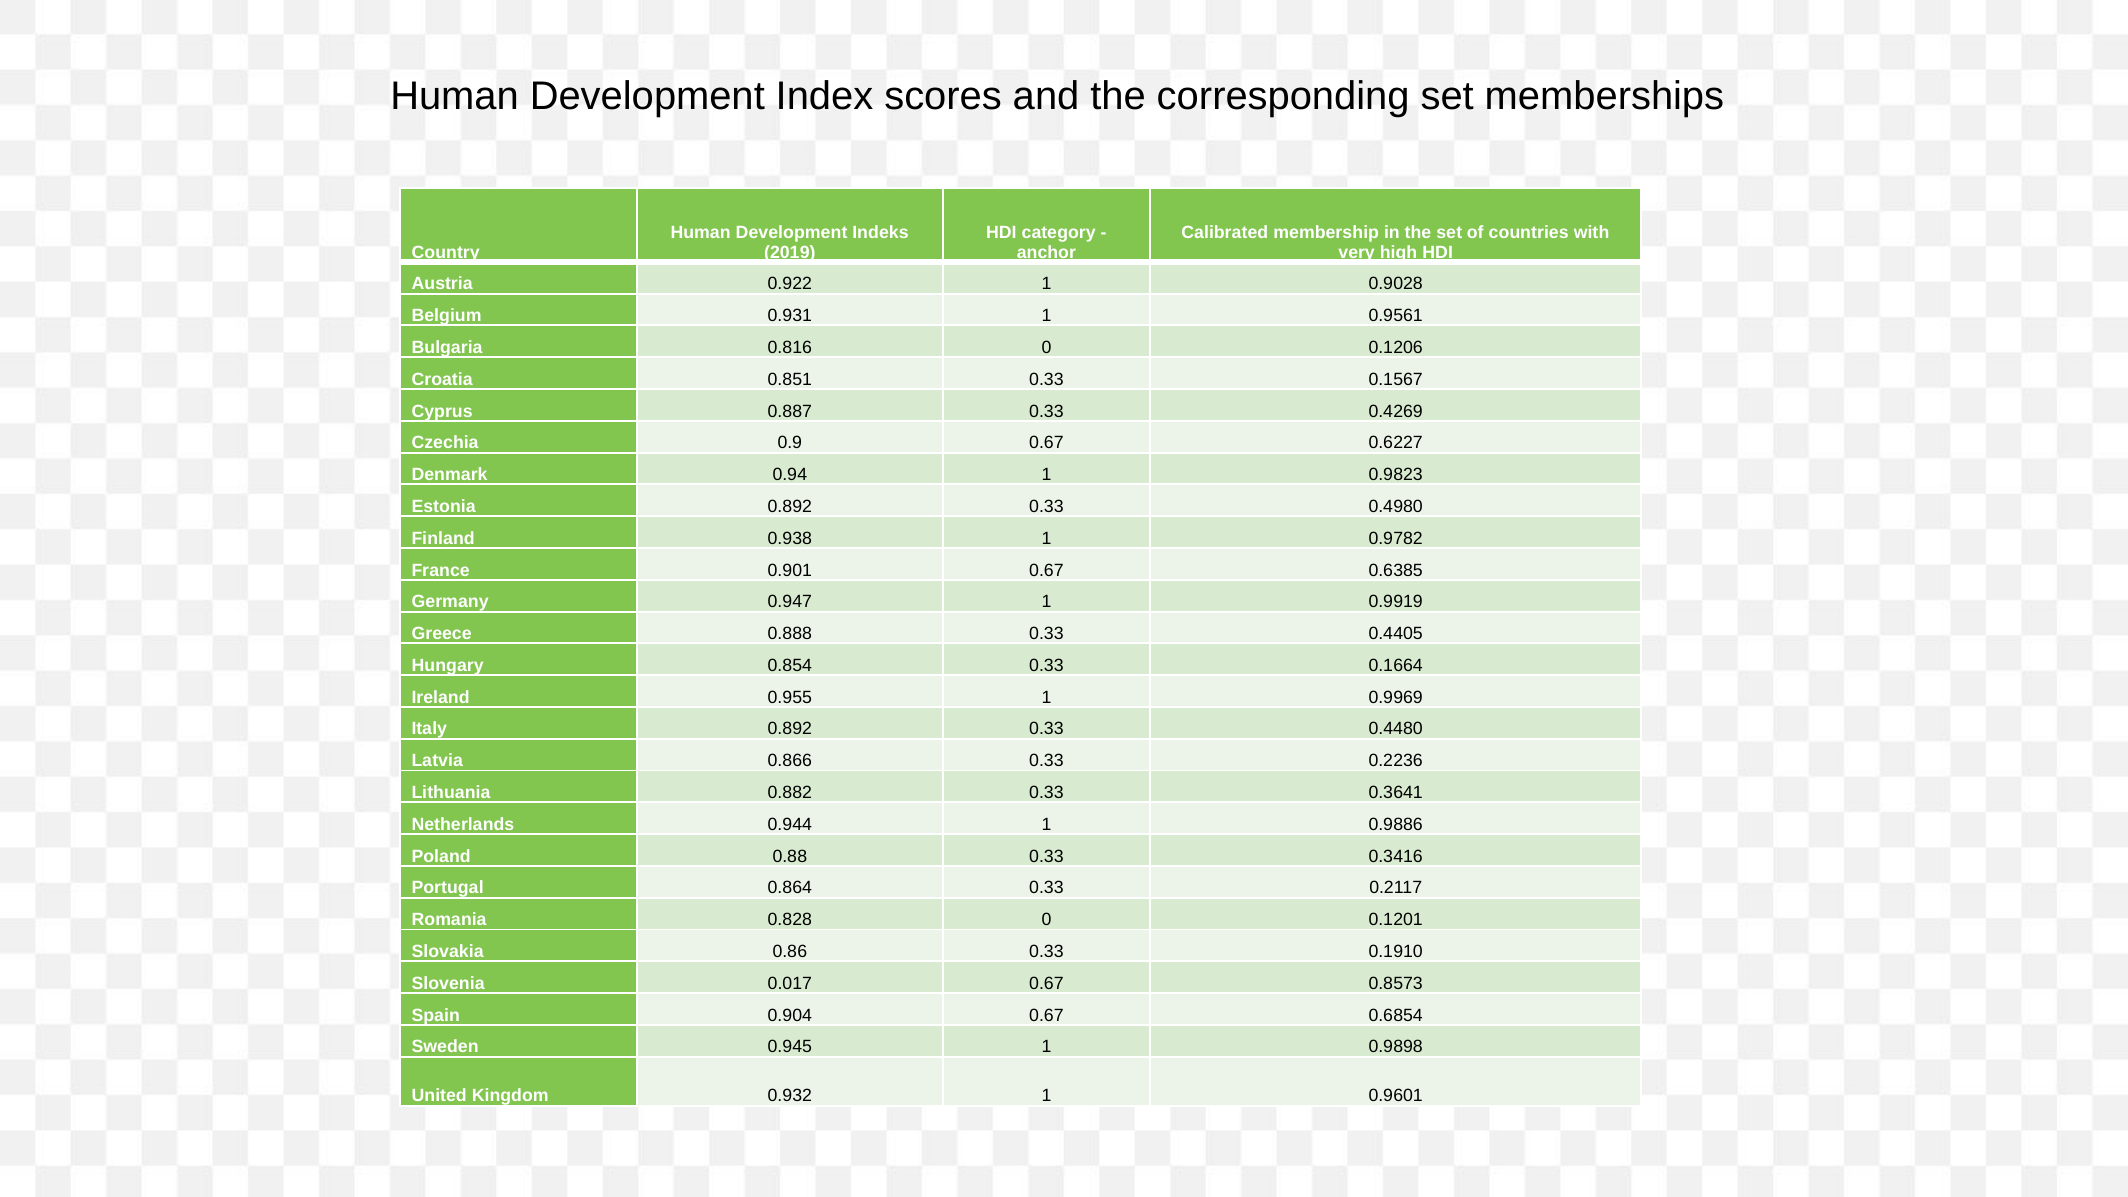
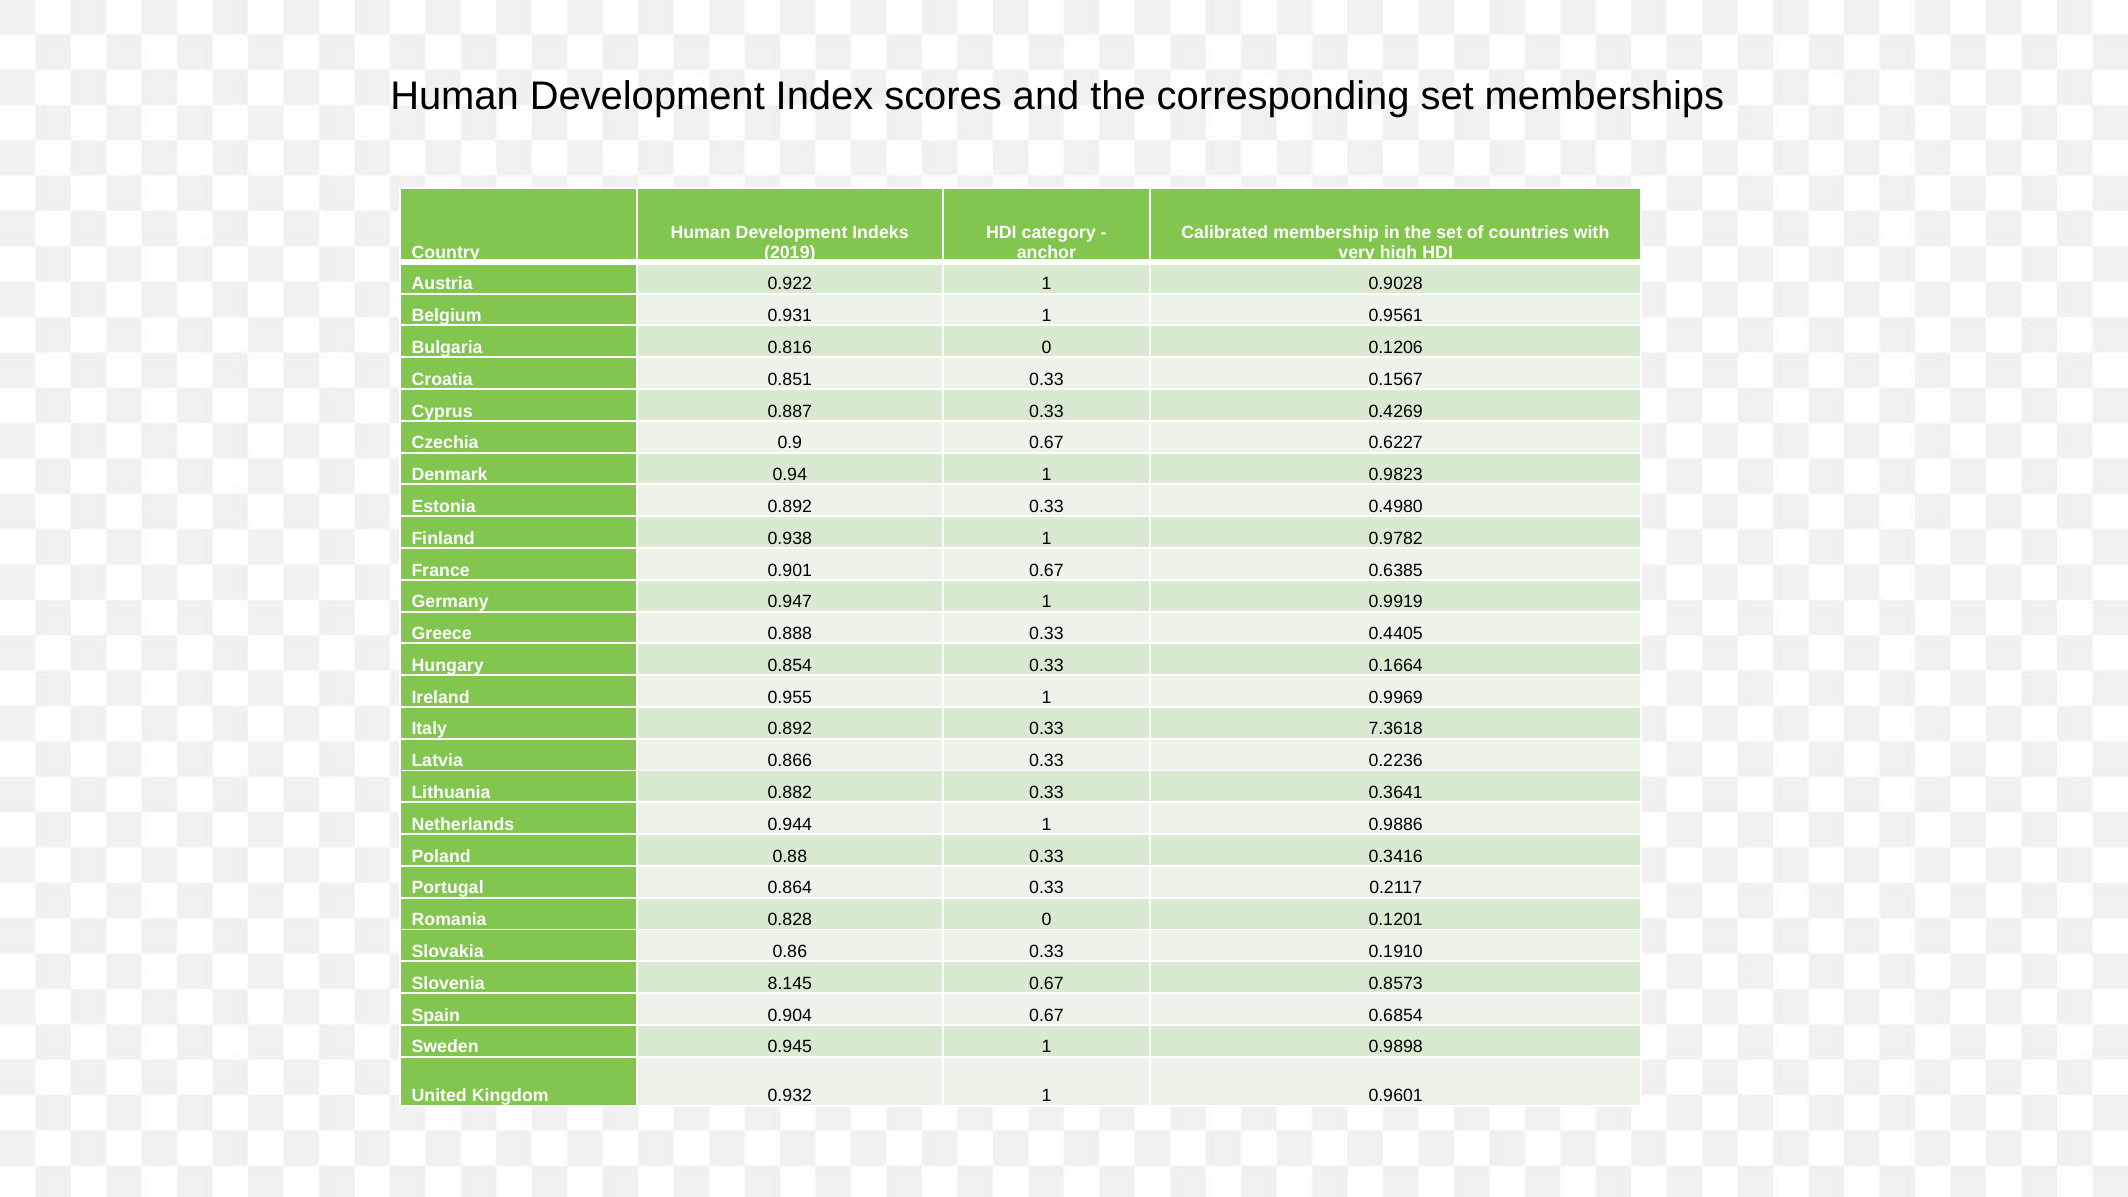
0.4480: 0.4480 -> 7.3618 (1396, 729)
0.017: 0.017 -> 8.145 (790, 983)
